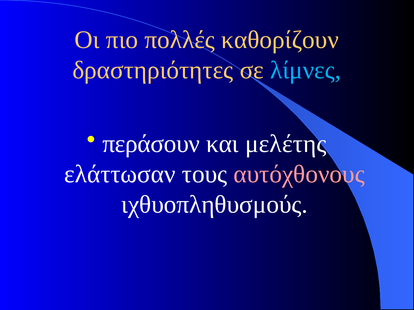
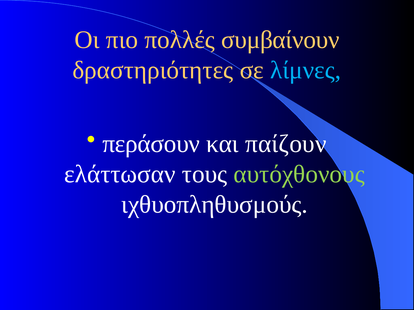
καθορίζουν: καθορίζουν -> συμβαίνουν (280, 40)
μελέτης: μελέτης -> παίζουν (286, 144)
αυτόχθονους colour: pink -> light green (299, 174)
